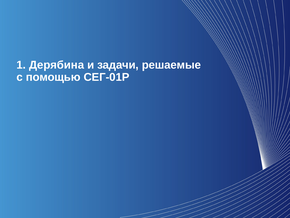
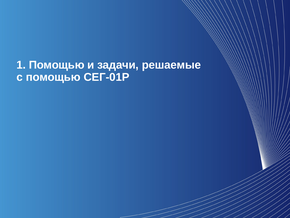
1 Дерябина: Дерябина -> Помощью (57, 65)
